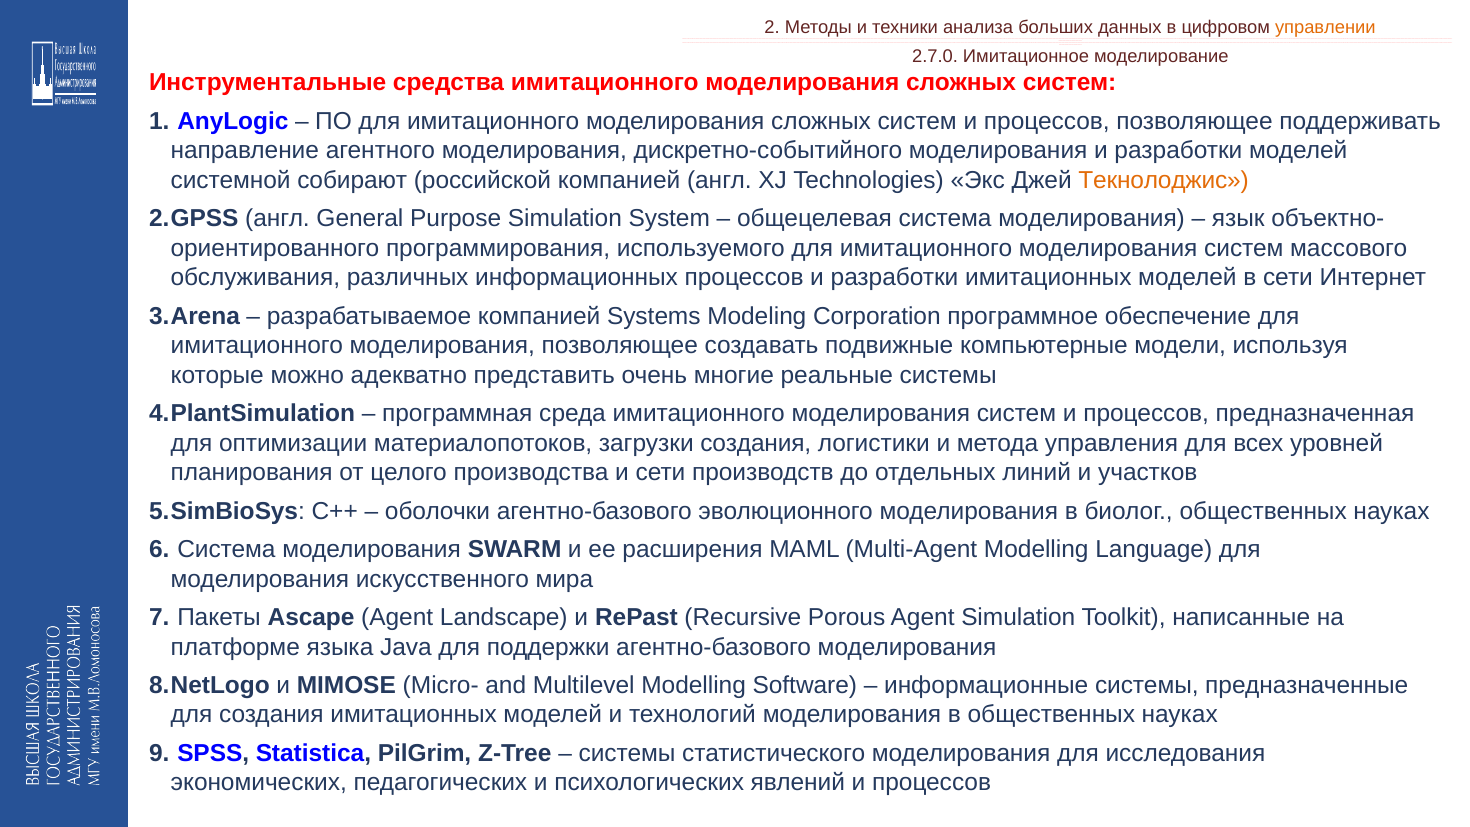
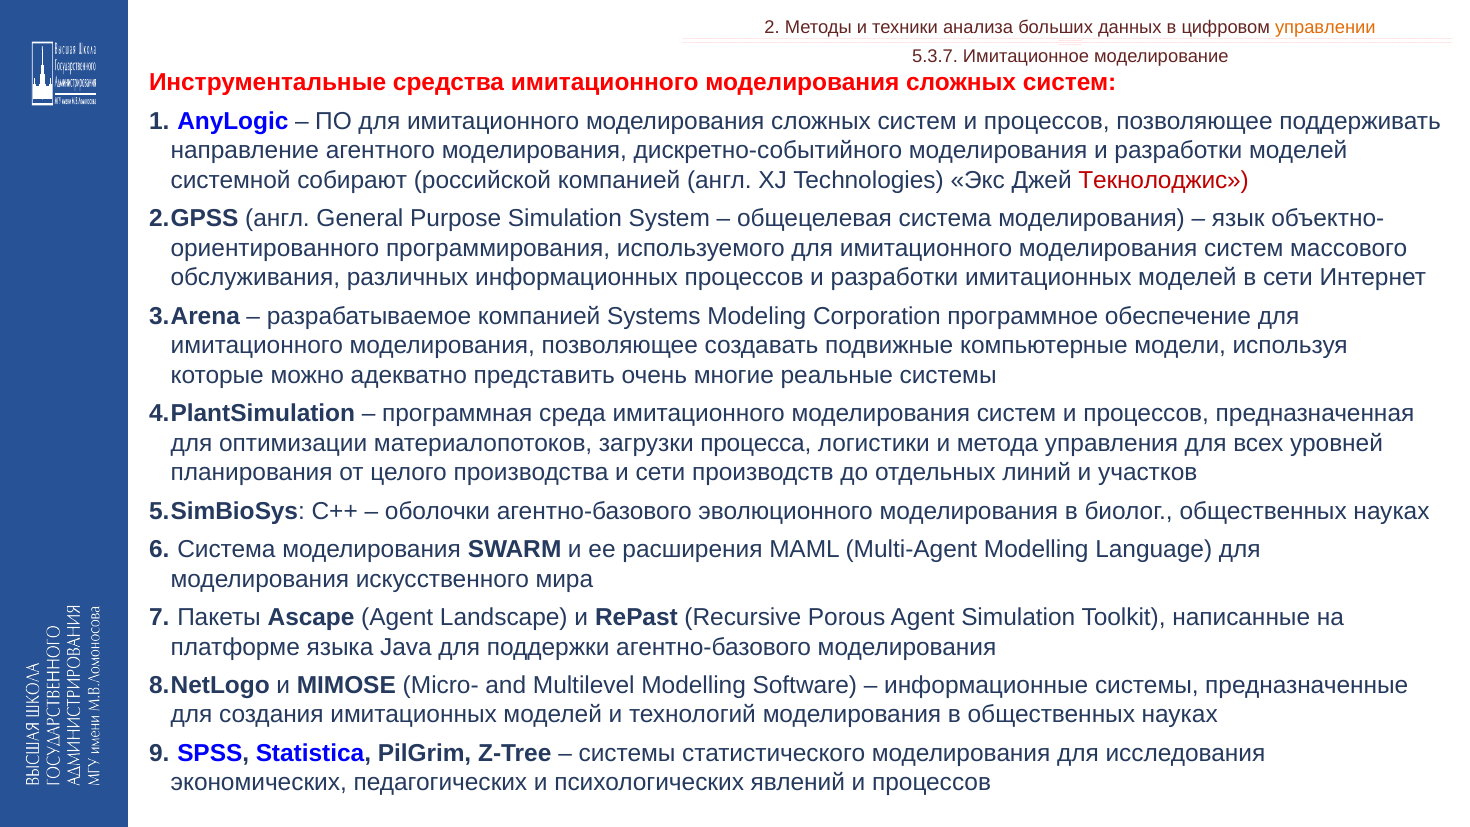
2.7.0: 2.7.0 -> 5.3.7 (935, 57)
Текнолоджис colour: orange -> red (1164, 180)
загрузки создания: создания -> процесса (756, 443)
